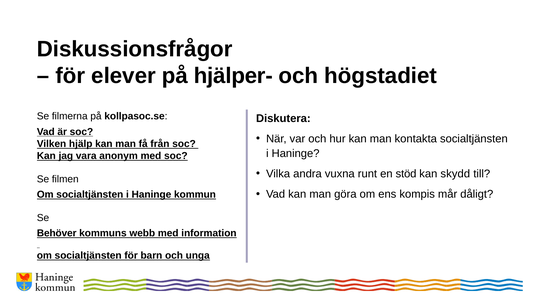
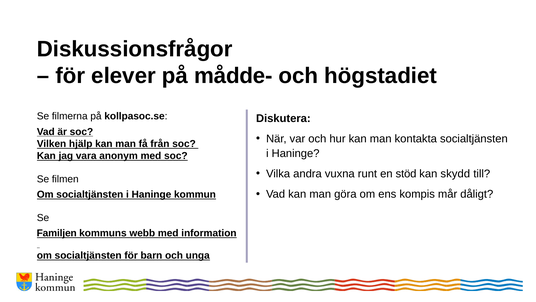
hjälper-: hjälper- -> mådde- (233, 76)
Behöver: Behöver -> Familjen (57, 233)
